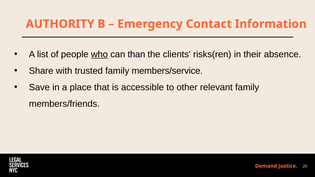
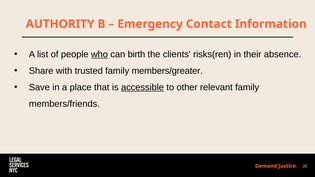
than: than -> birth (136, 54)
members/service: members/service -> members/greater (167, 71)
accessible underline: none -> present (143, 87)
